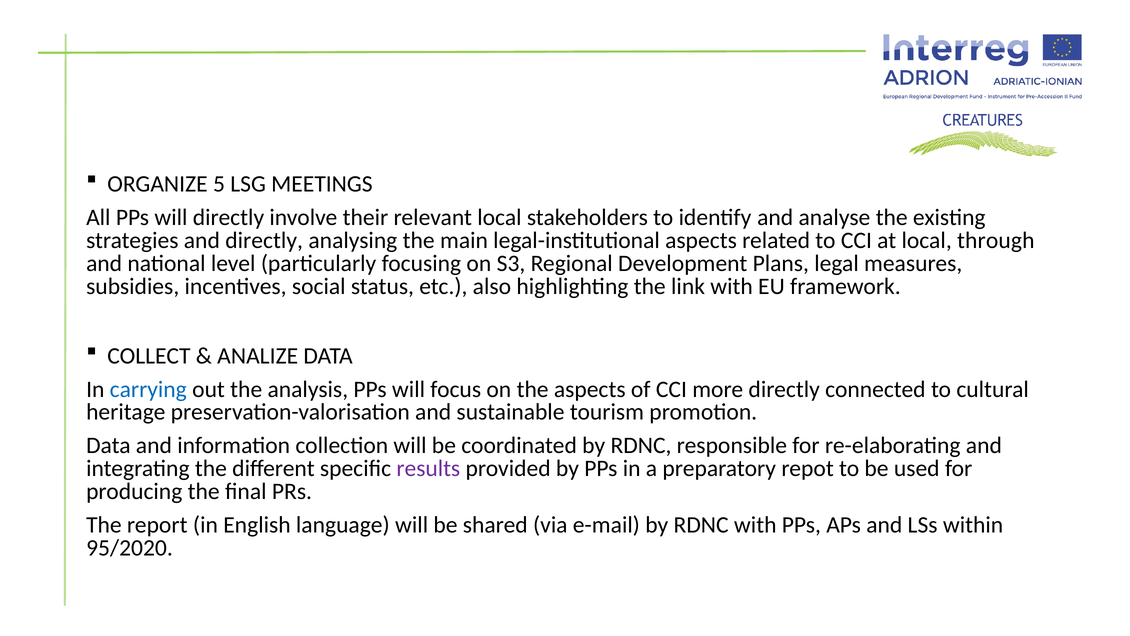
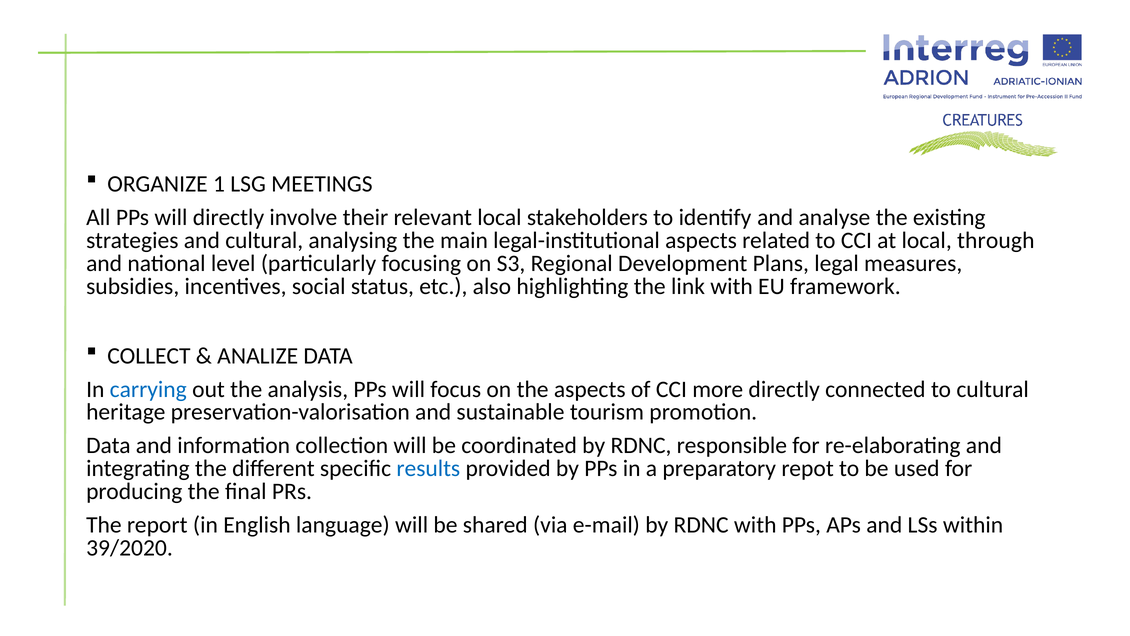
5: 5 -> 1 (219, 184)
and directly: directly -> cultural (264, 240)
results colour: purple -> blue (428, 468)
95/2020: 95/2020 -> 39/2020 (129, 548)
